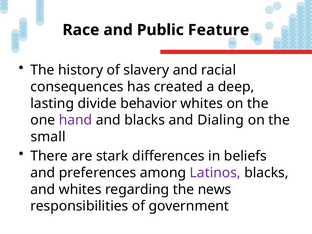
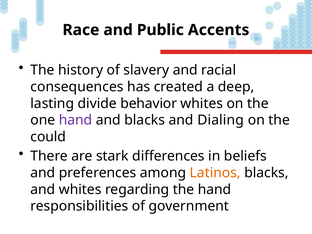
Feature: Feature -> Accents (219, 30)
small: small -> could (48, 137)
Latinos colour: purple -> orange (215, 173)
the news: news -> hand (215, 189)
